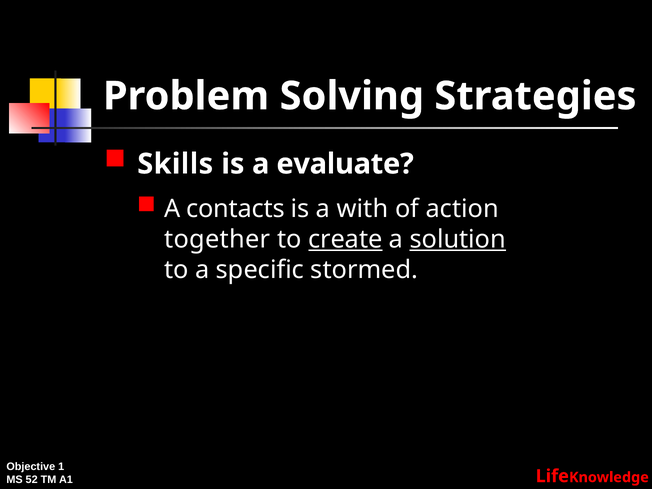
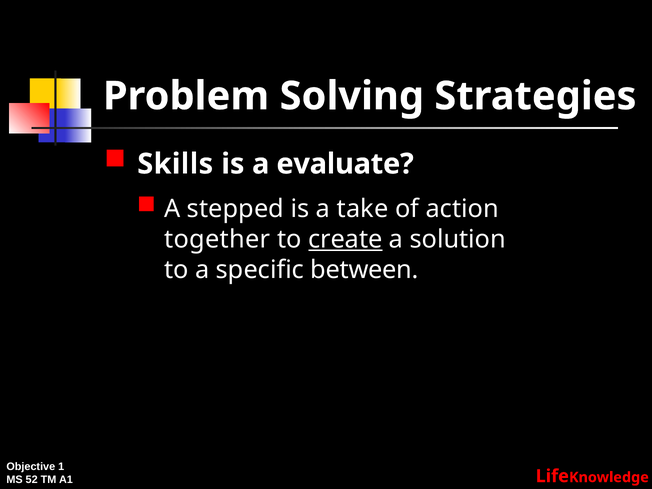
contacts: contacts -> stepped (235, 209)
with: with -> take (363, 209)
solution underline: present -> none (458, 239)
stormed: stormed -> between (364, 270)
